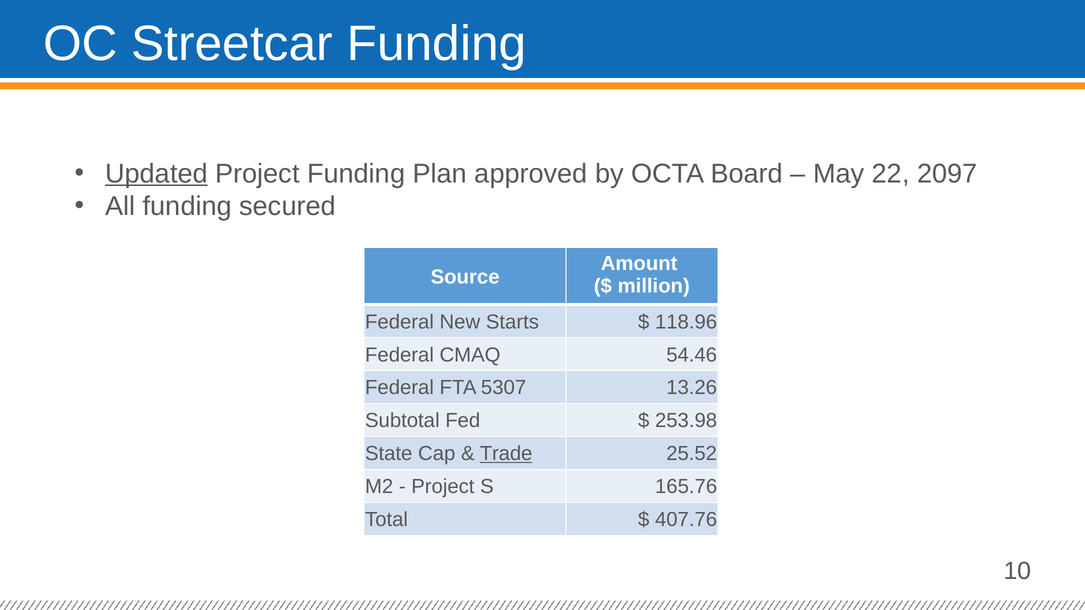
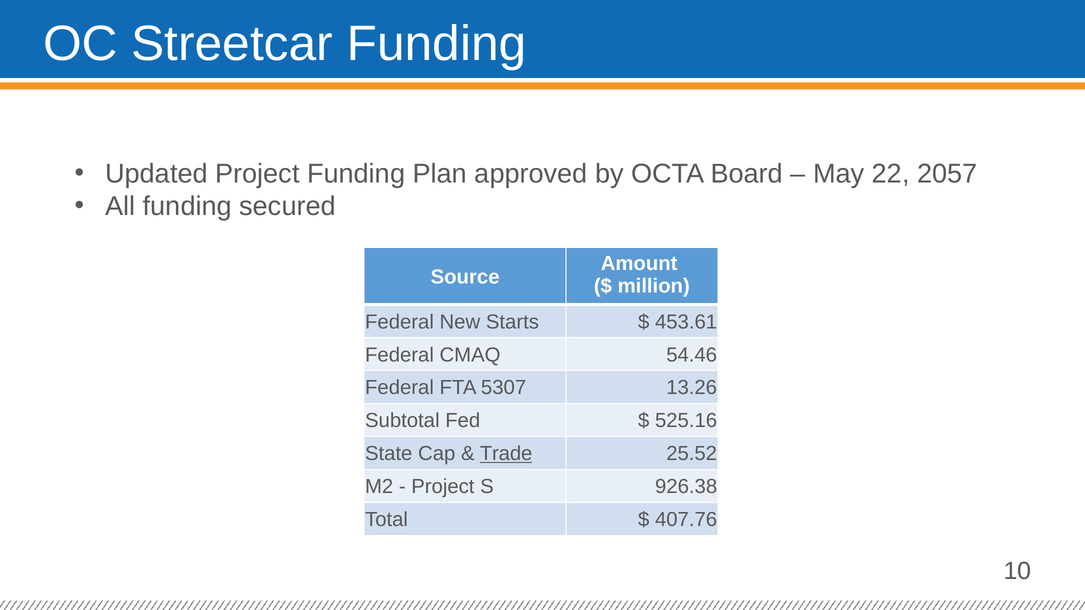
Updated underline: present -> none (156, 174)
2097: 2097 -> 2057 (947, 174)
118.96: 118.96 -> 453.61 (686, 322)
253.98: 253.98 -> 525.16 (686, 421)
165.76: 165.76 -> 926.38 (686, 487)
